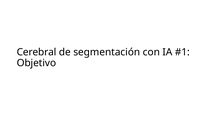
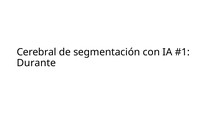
Objetivo: Objetivo -> Durante (36, 63)
